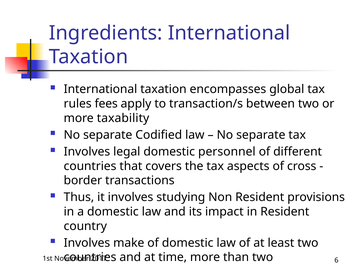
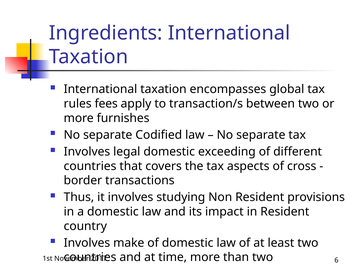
taxability: taxability -> furnishes (123, 118)
personnel: personnel -> exceeding (227, 152)
